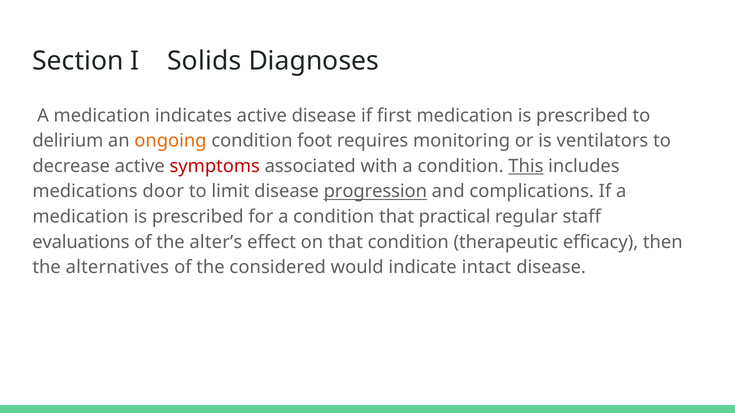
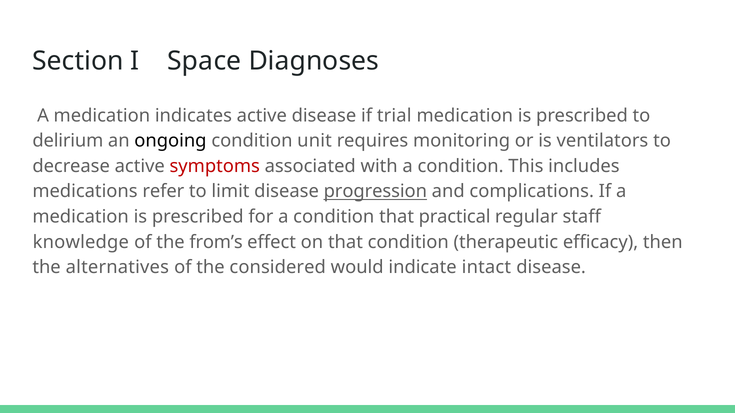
Solids: Solids -> Space (204, 61)
first: first -> trial (394, 116)
ongoing colour: orange -> black (170, 141)
foot: foot -> unit (315, 141)
This underline: present -> none (526, 166)
door: door -> refer (163, 192)
evaluations: evaluations -> knowledge (81, 242)
alter’s: alter’s -> from’s (216, 242)
